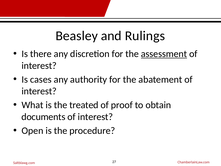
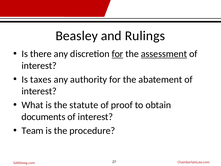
for underline: none -> present (117, 54)
cases: cases -> taxes (41, 79)
treated: treated -> statute (84, 105)
Open: Open -> Team (32, 130)
